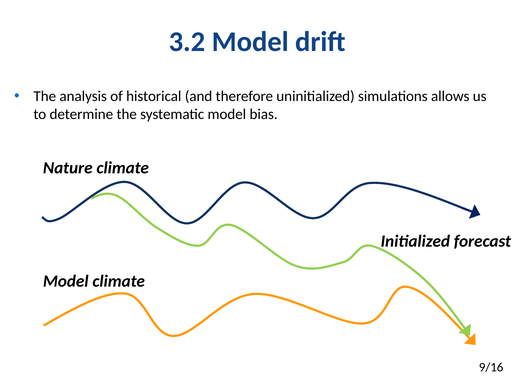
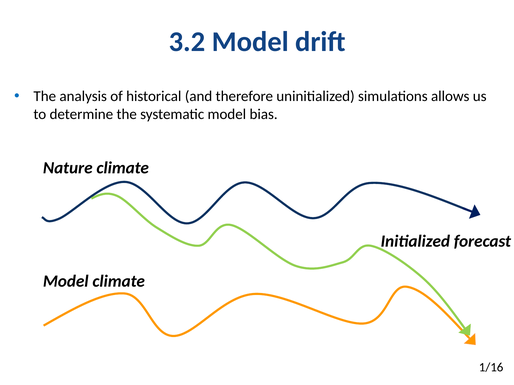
9/16: 9/16 -> 1/16 (491, 368)
